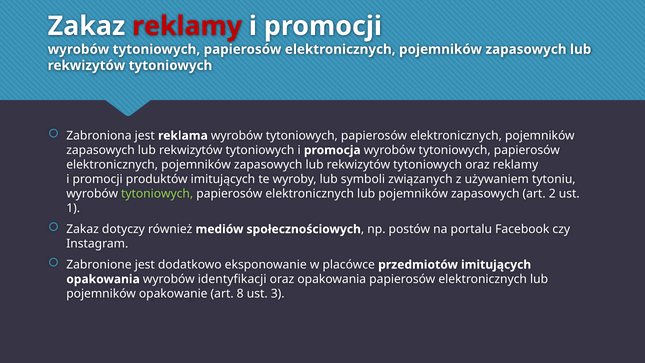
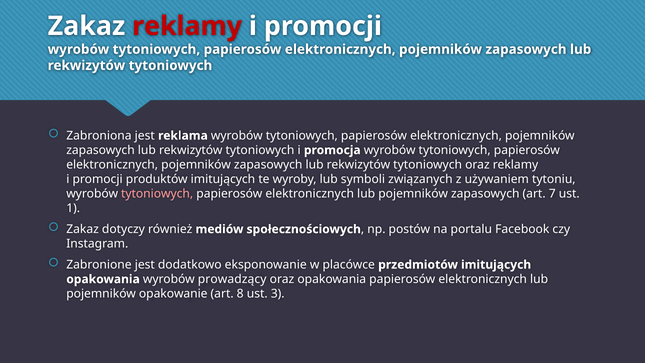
tytoniowych colour: light green -> pink (157, 194)
2: 2 -> 7 (552, 194)
identyfikacji: identyfikacji -> prowadzący (232, 279)
